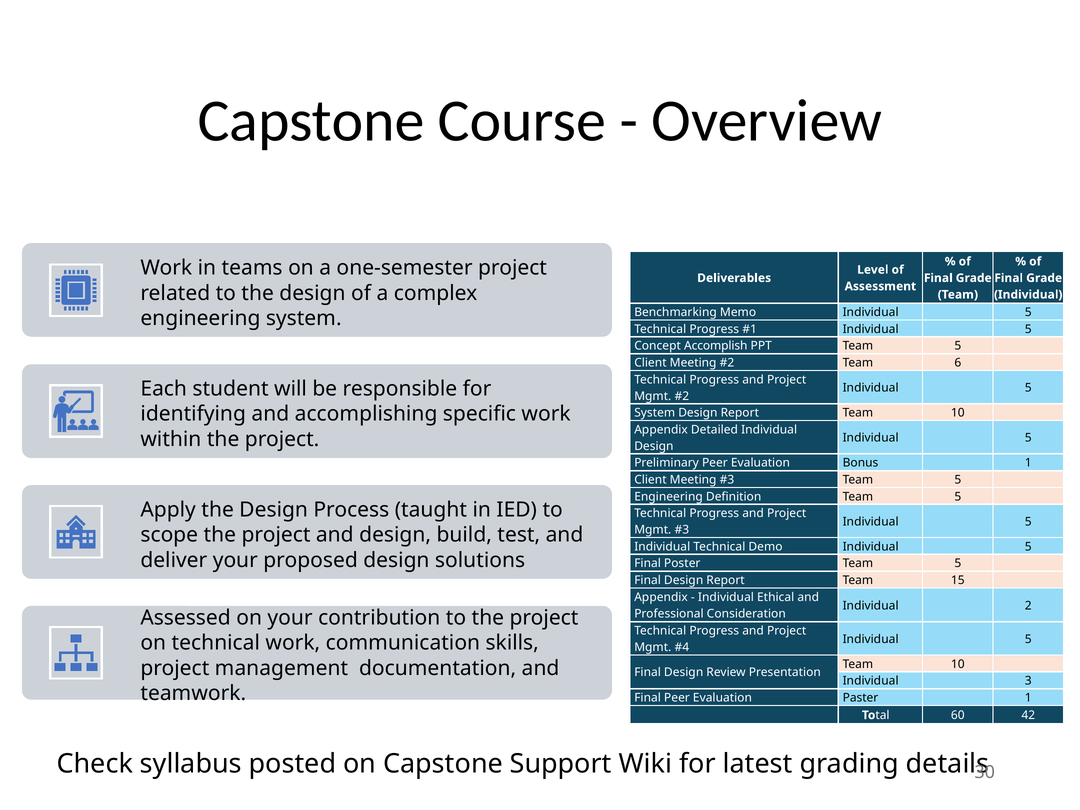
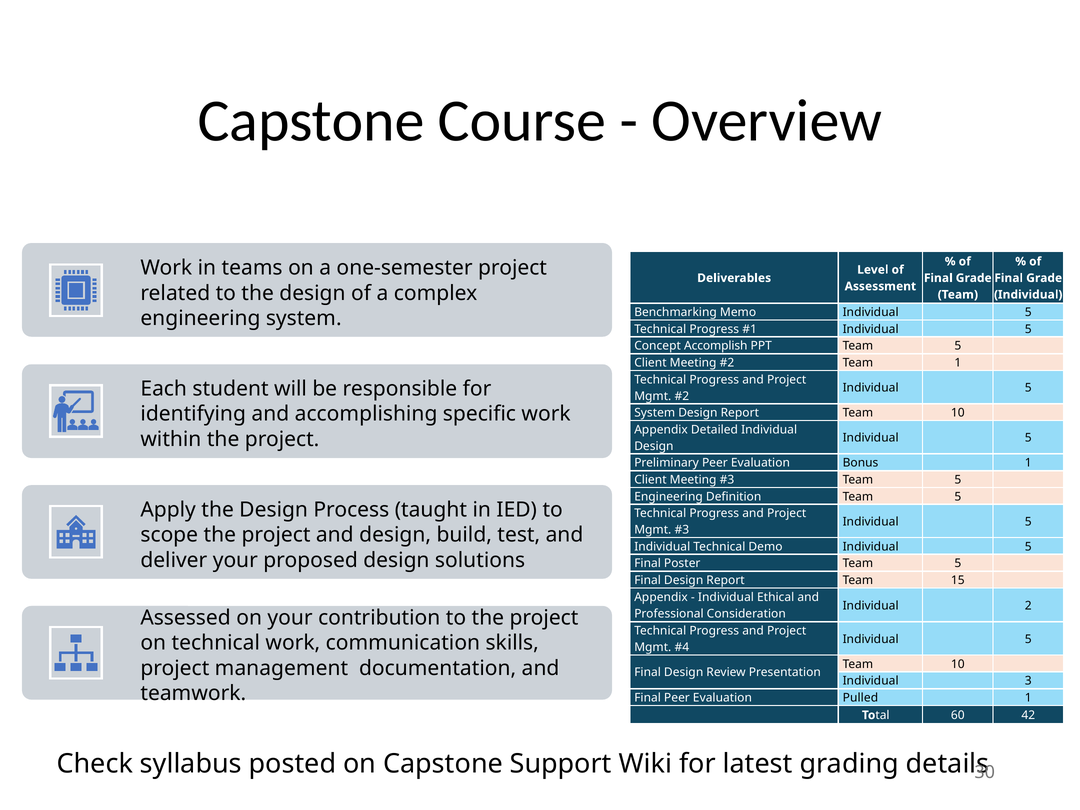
Team 6: 6 -> 1 (958, 363)
Paster: Paster -> Pulled (860, 698)
